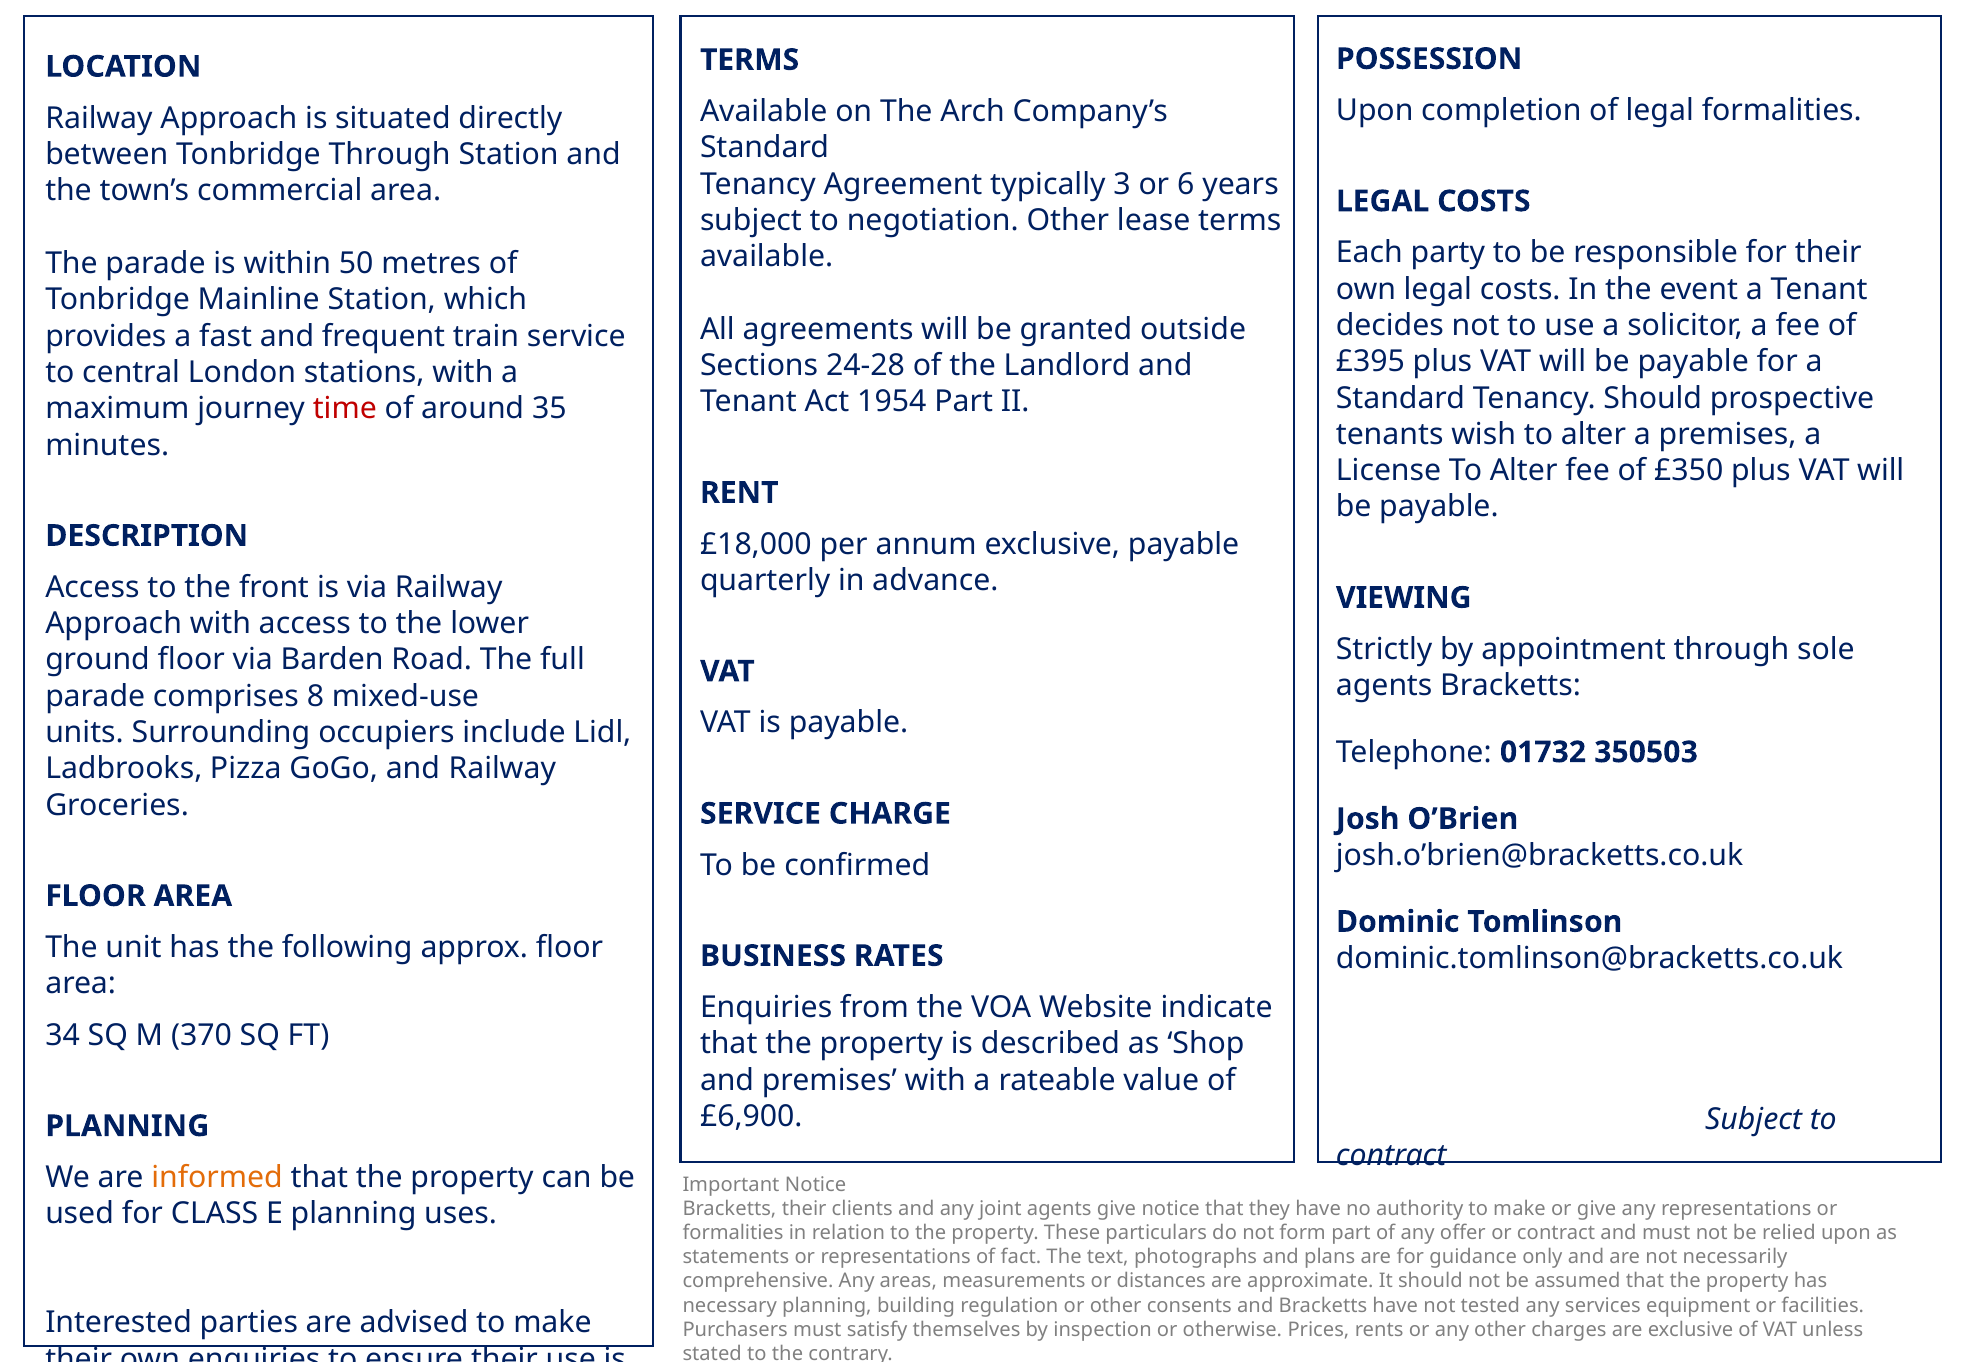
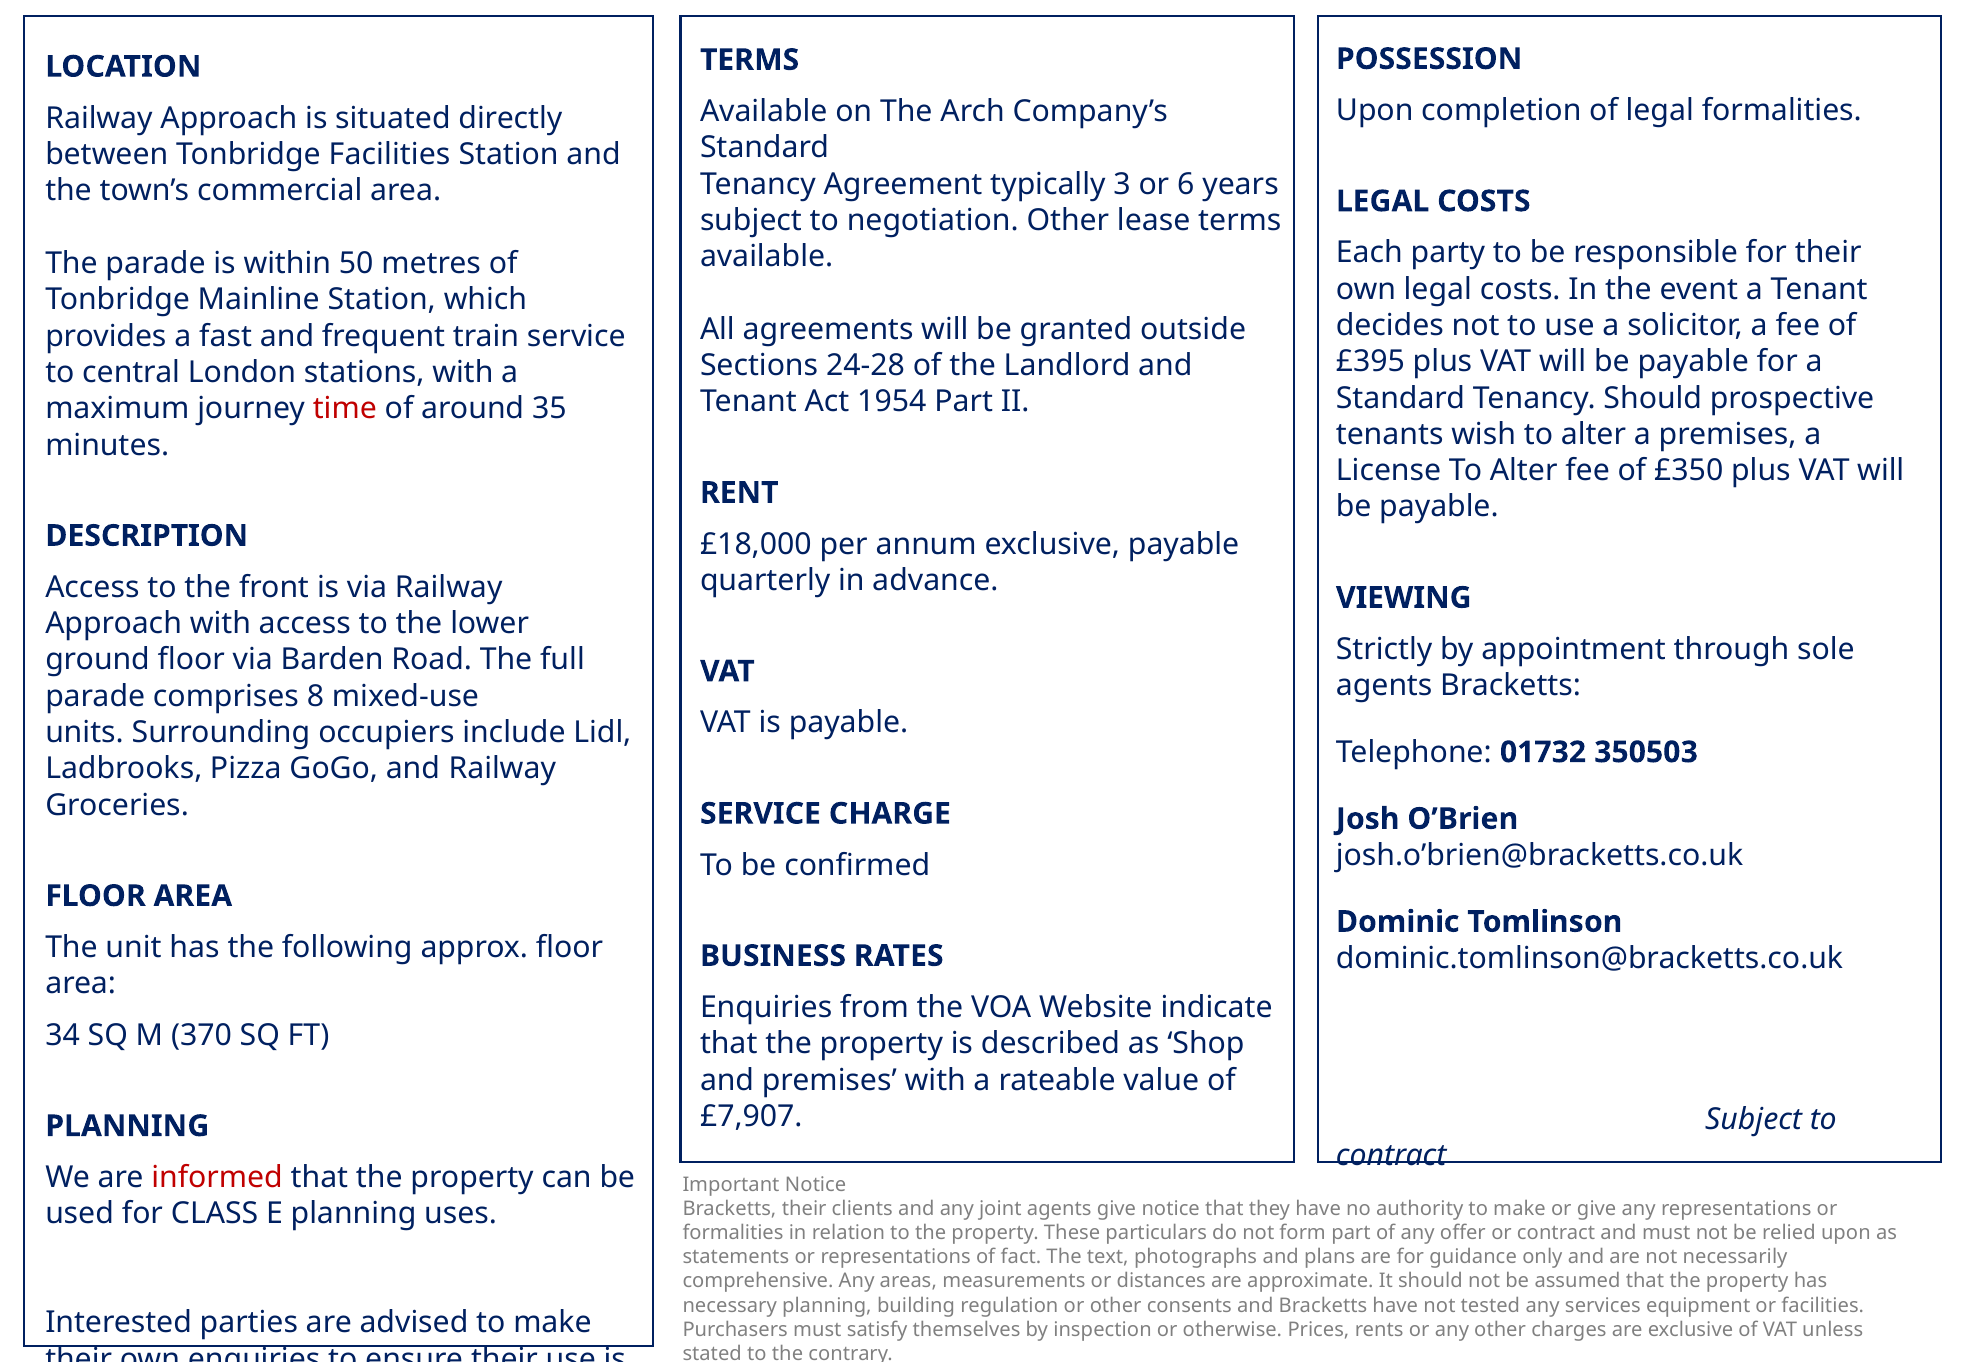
Tonbridge Through: Through -> Facilities (390, 154)
£6,900: £6,900 -> £7,907 (751, 1116)
informed colour: orange -> red (217, 1177)
